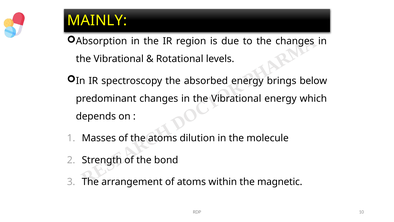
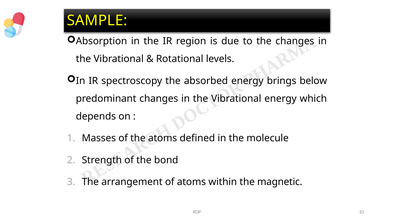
MAINLY: MAINLY -> SAMPLE (97, 20)
dilution: dilution -> defined (197, 138)
